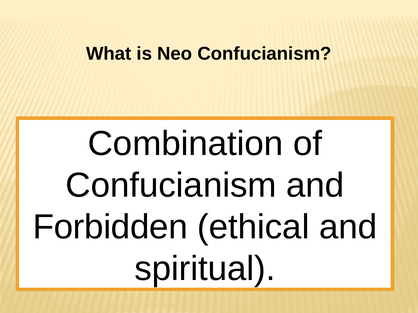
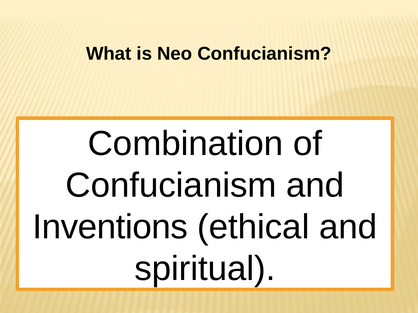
Forbidden: Forbidden -> Inventions (110, 227)
